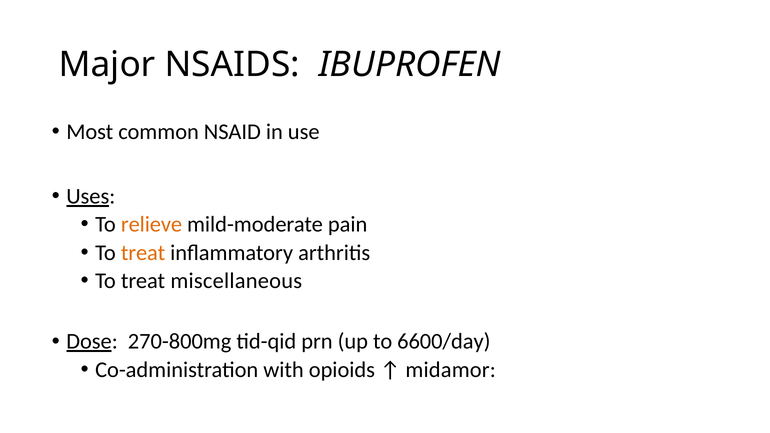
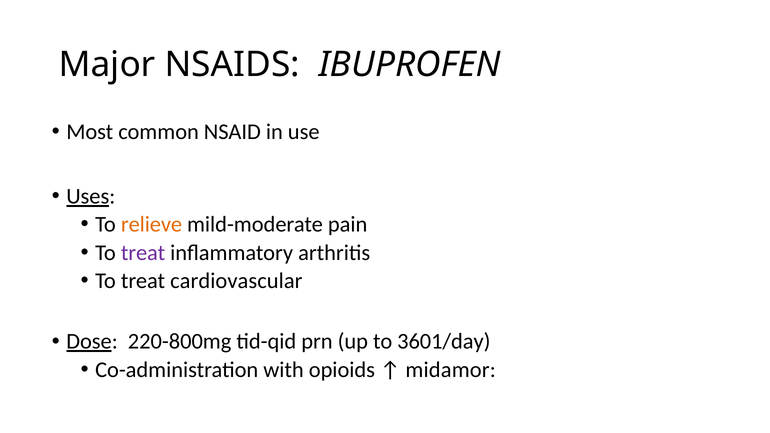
treat colour: orange -> purple (143, 253)
miscellaneous: miscellaneous -> cardiovascular (236, 281)
270-800mg: 270-800mg -> 220-800mg (180, 342)
6600/day: 6600/day -> 3601/day (444, 342)
